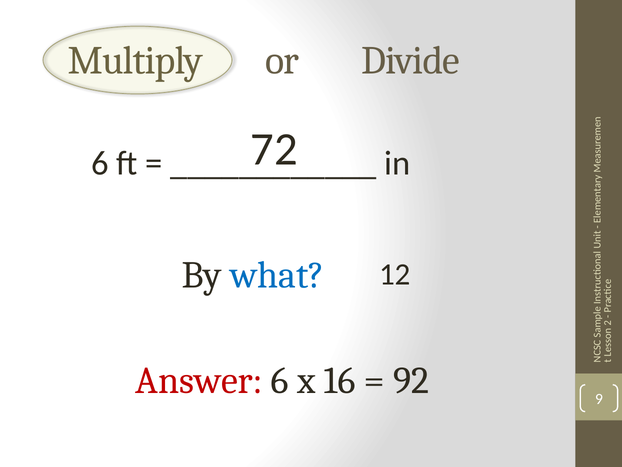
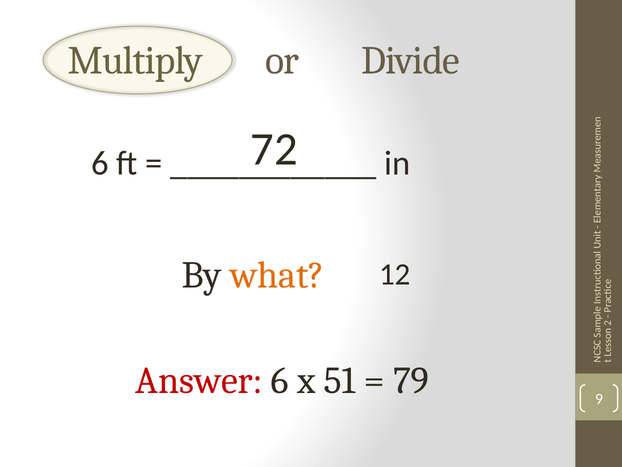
what colour: blue -> orange (277, 275)
16: 16 -> 51 (340, 380)
92: 92 -> 79 (411, 380)
